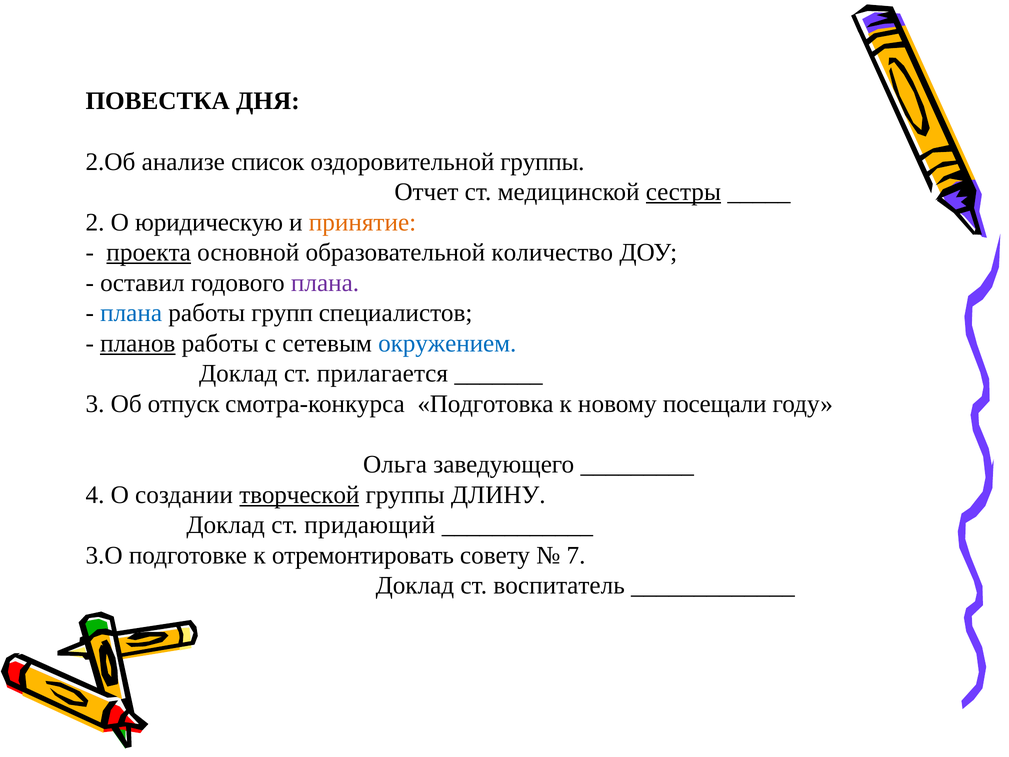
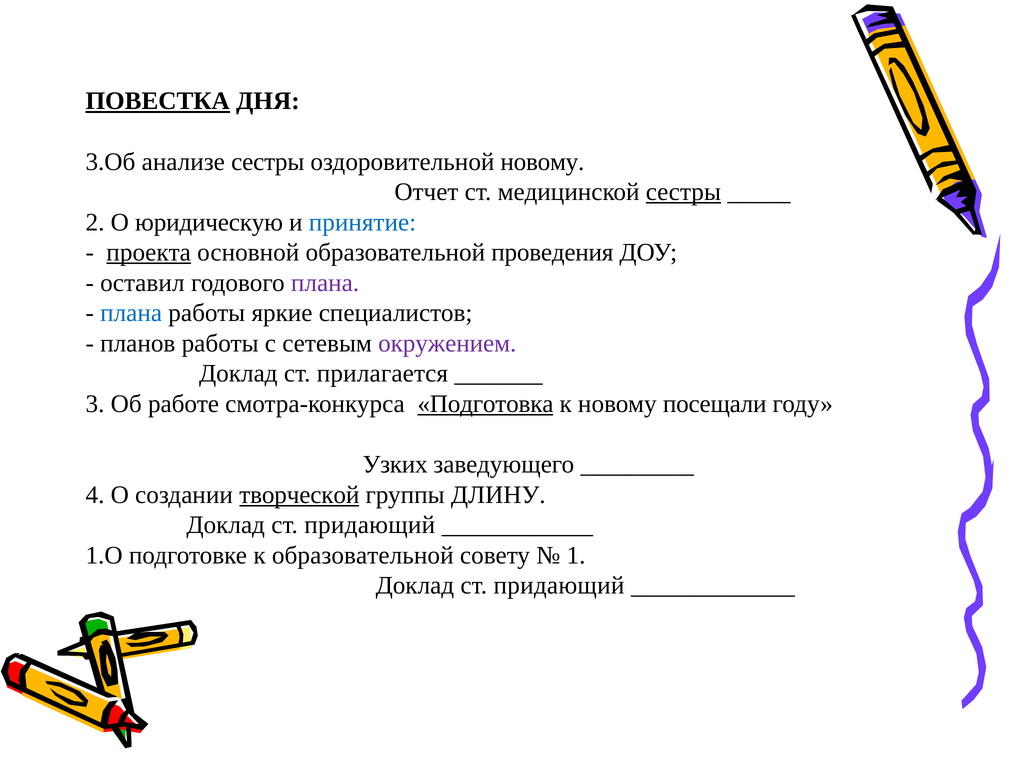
ПОВЕСТКА underline: none -> present (158, 101)
2.Об: 2.Об -> 3.Об (110, 162)
анализе список: список -> сестры (268, 162)
оздоровительной группы: группы -> новому (542, 162)
принятие colour: orange -> blue (362, 222)
количество: количество -> проведения (552, 252)
групп: групп -> яркие (282, 313)
планов underline: present -> none (138, 343)
окружением colour: blue -> purple (447, 343)
отпуск: отпуск -> работе (184, 404)
Подготовка underline: none -> present (485, 404)
Ольга: Ольга -> Узких (395, 464)
3.О: 3.О -> 1.О (104, 555)
к отремонтировать: отремонтировать -> образовательной (363, 555)
7: 7 -> 1 (576, 555)
воспитатель: воспитатель -> придающий (559, 585)
